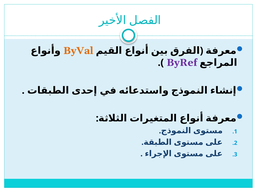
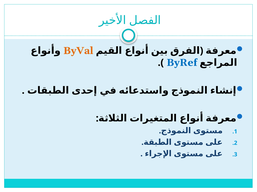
ByRef colour: purple -> blue (182, 63)
